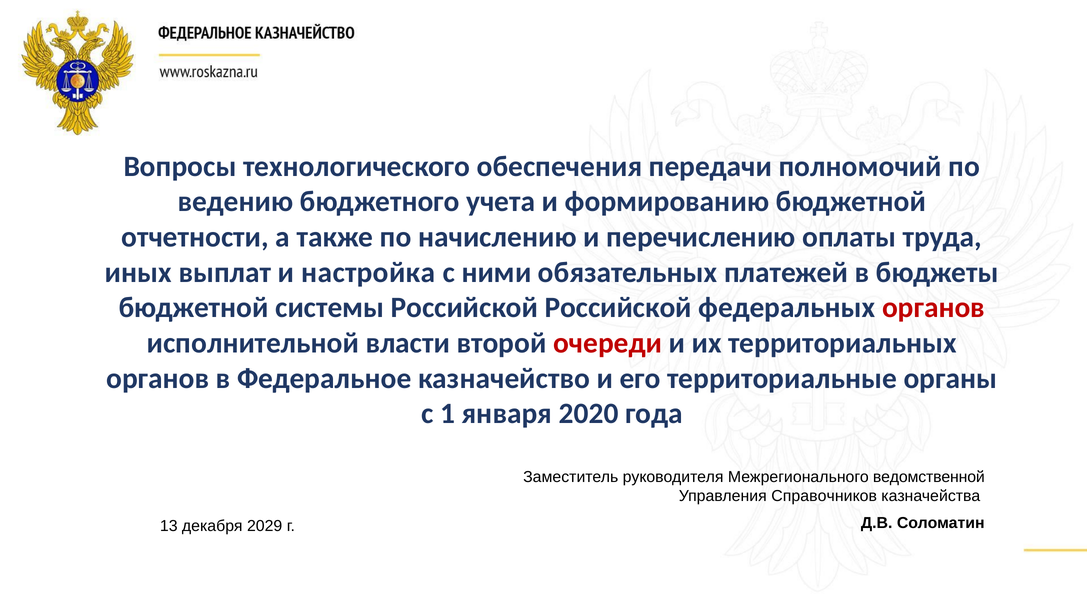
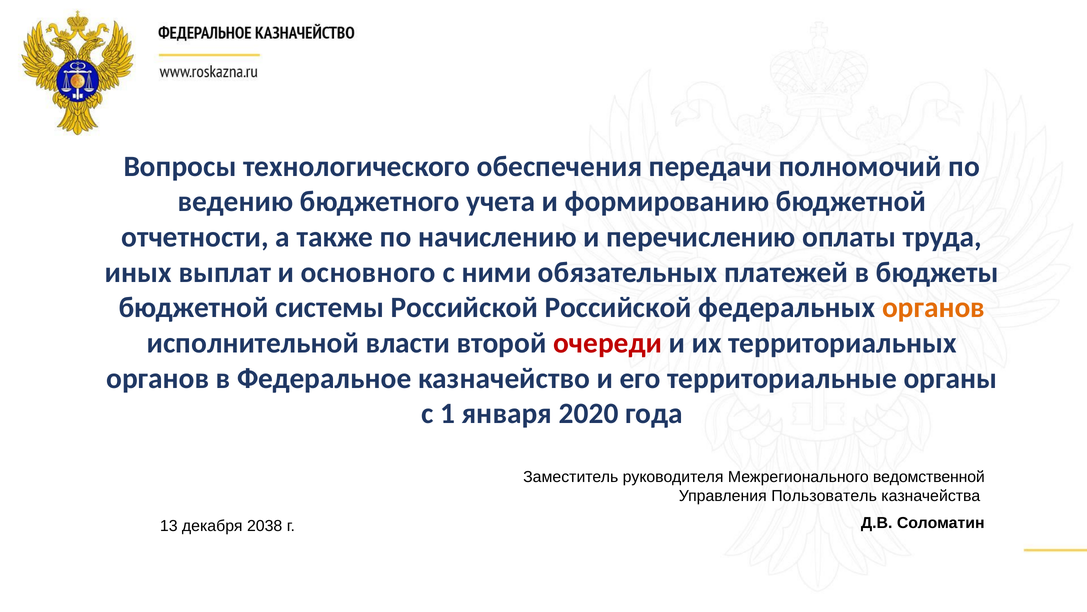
настройка: настройка -> основного (368, 272)
органов colour: red -> orange (934, 307)
Справочников: Справочников -> Пользователь (824, 496)
2029: 2029 -> 2038 (265, 525)
